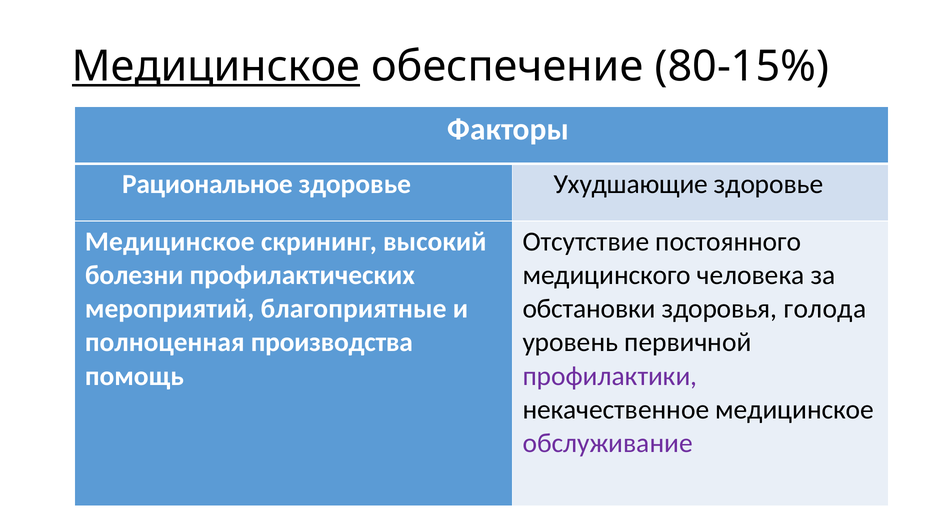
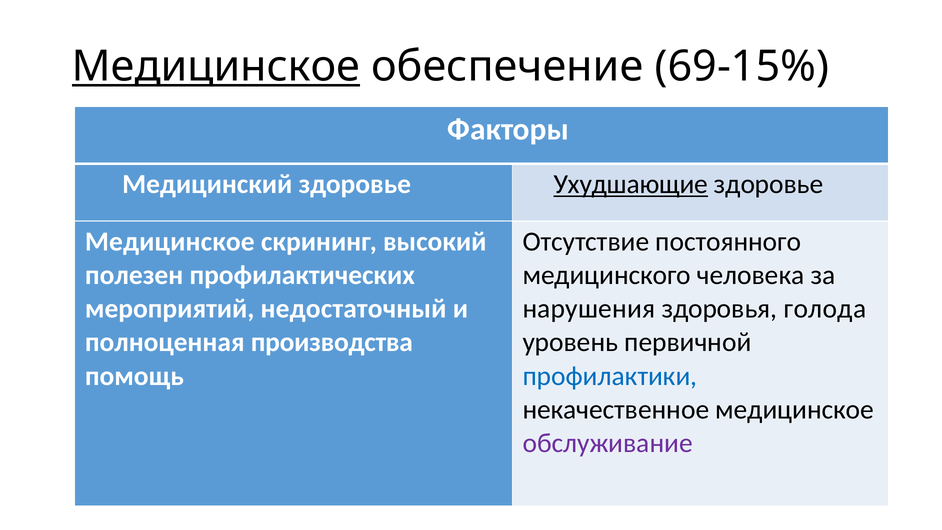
80-15%: 80-15% -> 69-15% (742, 66)
Рациональное: Рациональное -> Медицинский (207, 184)
Ухудшающие underline: none -> present (631, 184)
болезни: болезни -> полезен (134, 275)
благоприятные: благоприятные -> недостаточный (354, 309)
обстановки: обстановки -> нарушения (589, 309)
профилактики colour: purple -> blue (610, 376)
